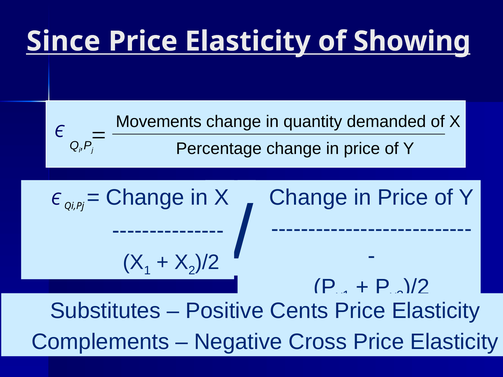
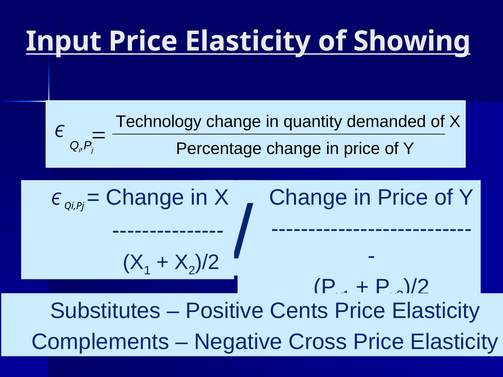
Since: Since -> Input (64, 41)
Movements: Movements -> Technology (159, 122)
